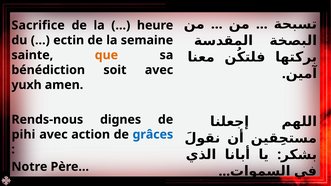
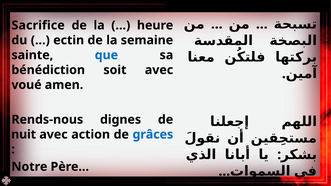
que colour: orange -> blue (106, 55)
yuxh: yuxh -> voué (27, 85)
pihi: pihi -> nuit (24, 135)
